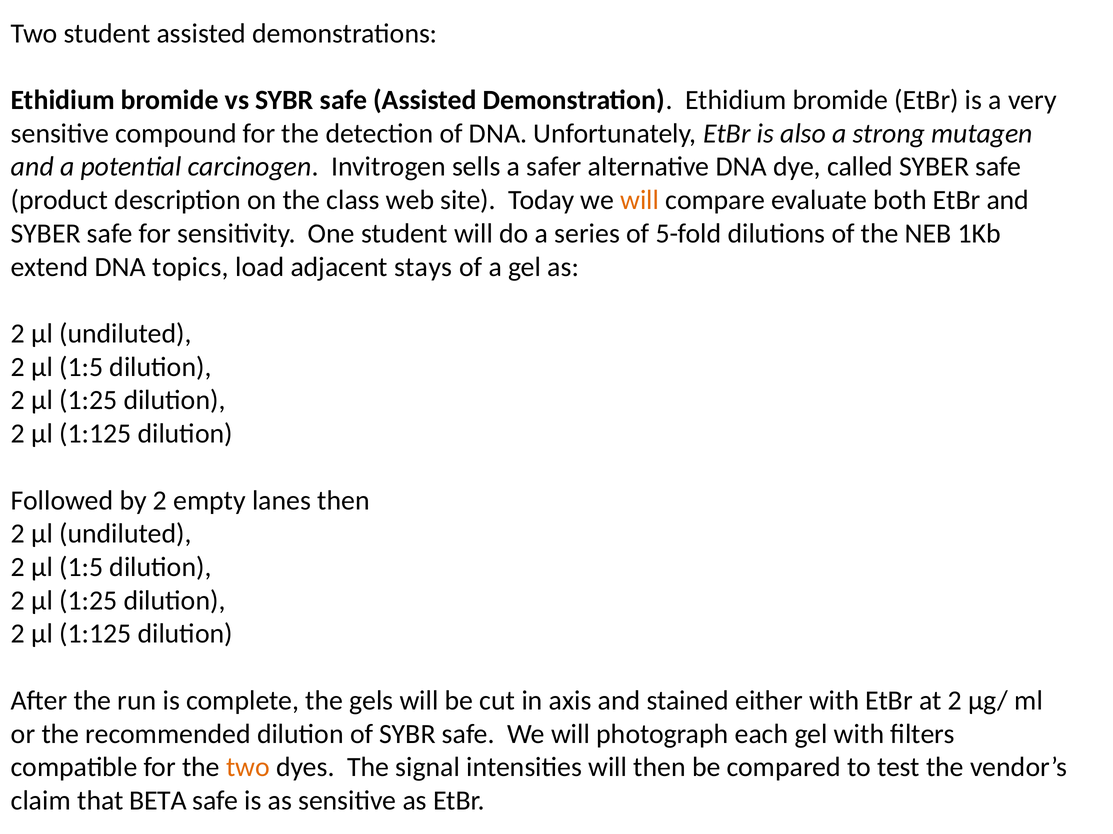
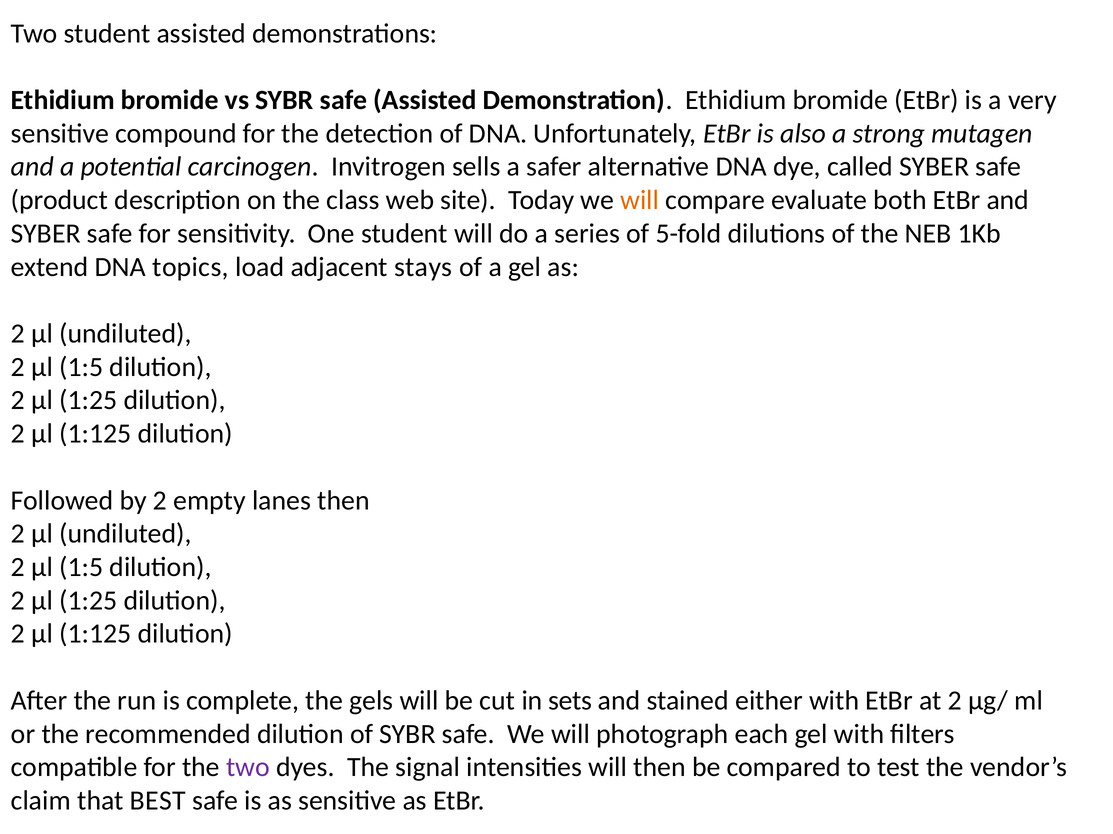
axis: axis -> sets (570, 701)
two colour: orange -> purple (248, 768)
BETA: BETA -> BEST (158, 801)
